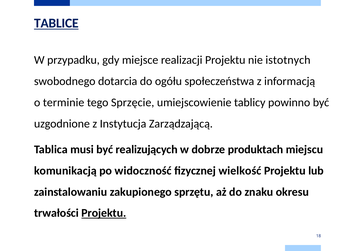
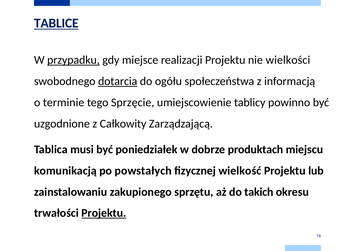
przypadku underline: none -> present (73, 60)
istotnych: istotnych -> wielkości (288, 60)
dotarcia underline: none -> present (118, 81)
Instytucja: Instytucja -> Całkowity (123, 124)
realizujących: realizujących -> poniedziałek (147, 149)
widoczność: widoczność -> powstałych (143, 171)
znaku: znaku -> takich (259, 192)
